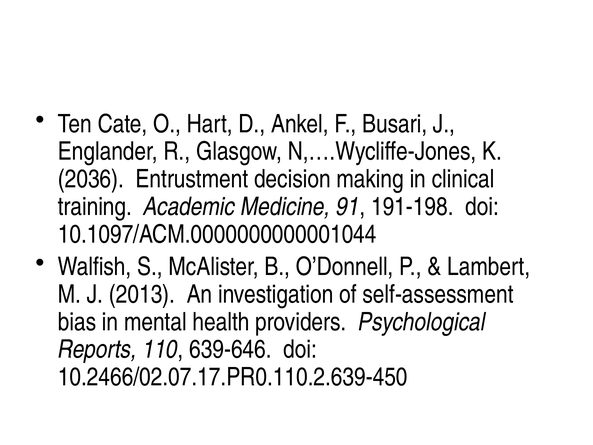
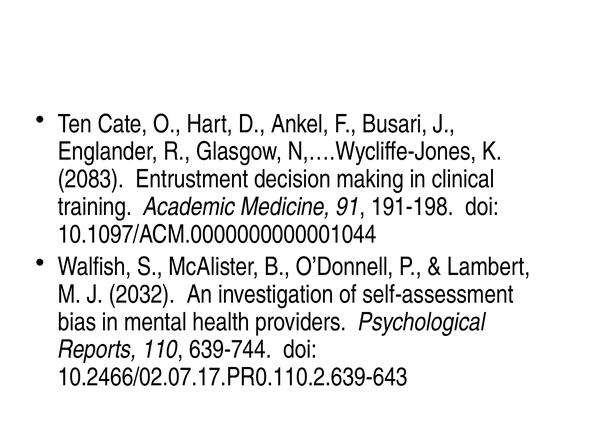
2036: 2036 -> 2083 (91, 179)
2013: 2013 -> 2032 (142, 294)
639-646: 639-646 -> 639-744 (230, 349)
10.2466/02.07.17.PR0.110.2.639-450: 10.2466/02.07.17.PR0.110.2.639-450 -> 10.2466/02.07.17.PR0.110.2.639-643 (233, 377)
